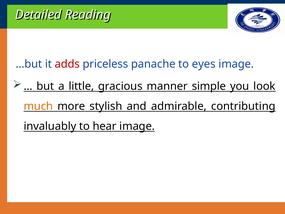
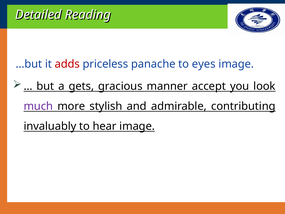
little: little -> gets (81, 86)
simple: simple -> accept (209, 86)
much colour: orange -> purple (38, 106)
